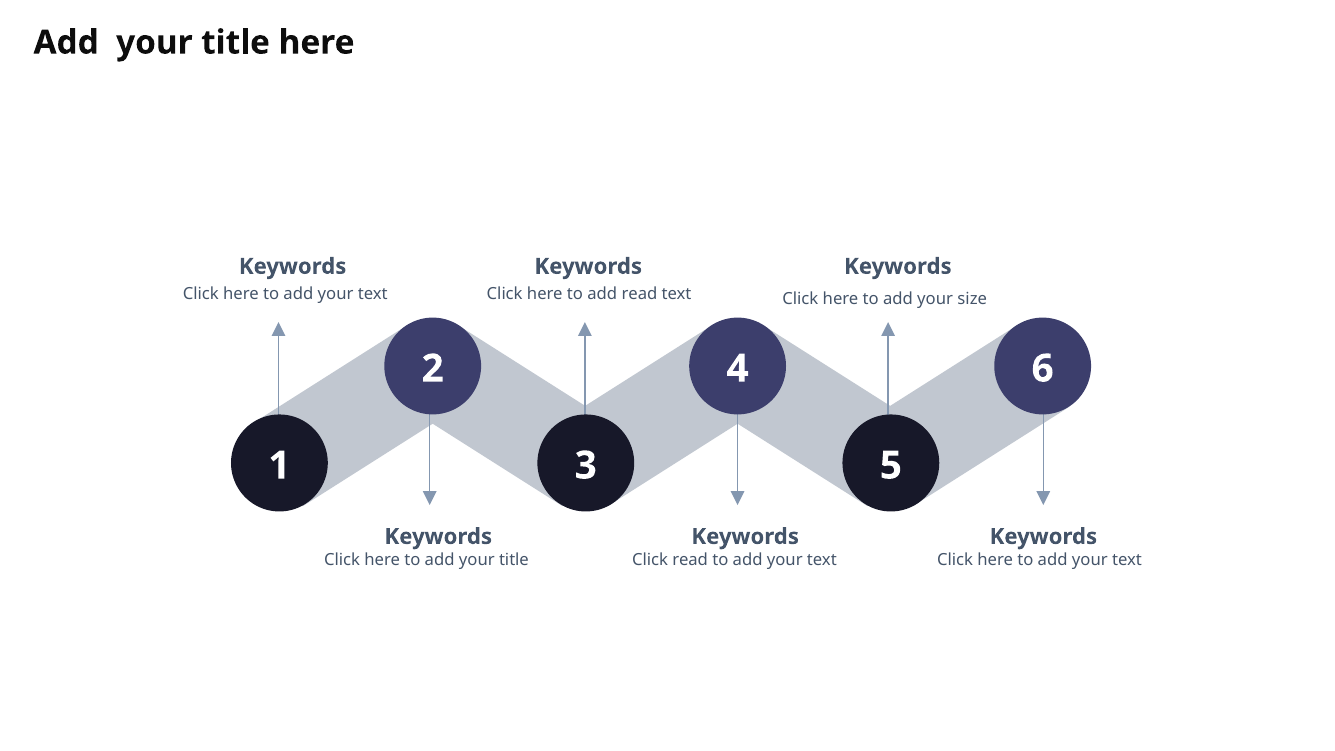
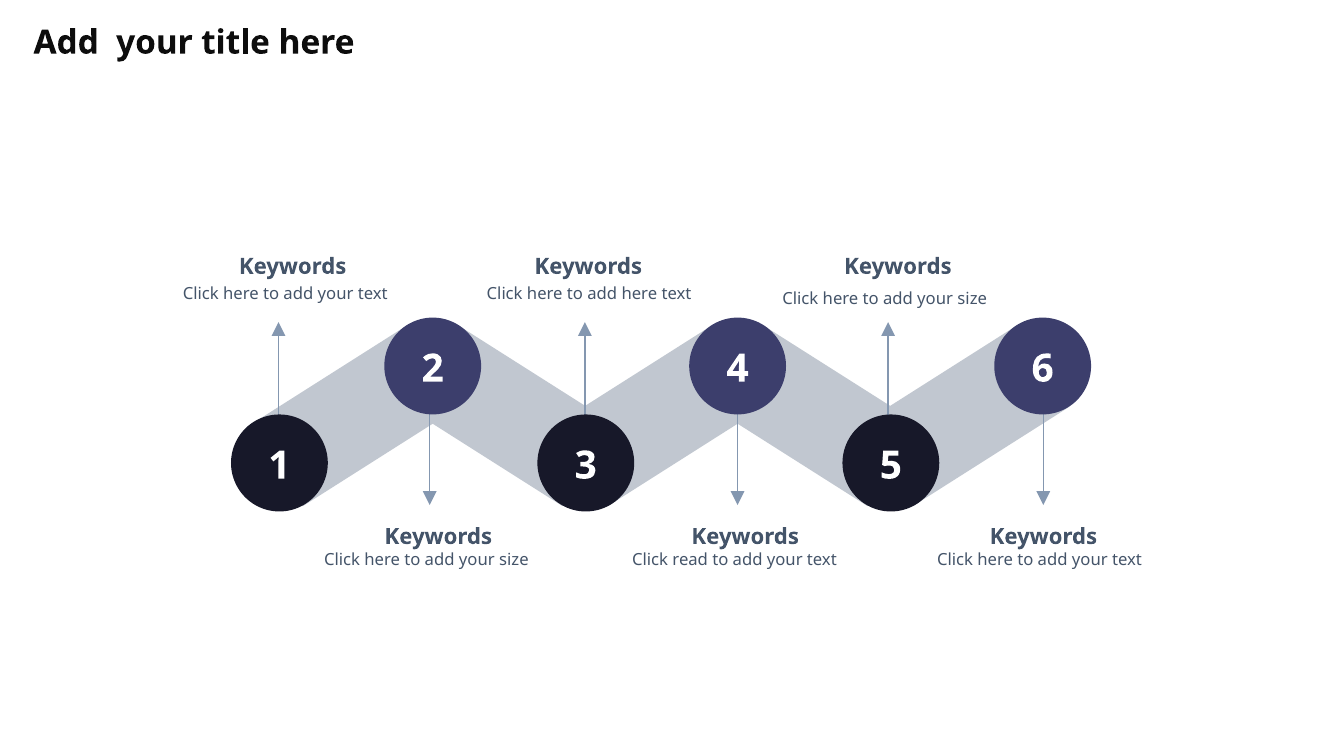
add read: read -> here (639, 294)
title: title -> size (514, 560)
